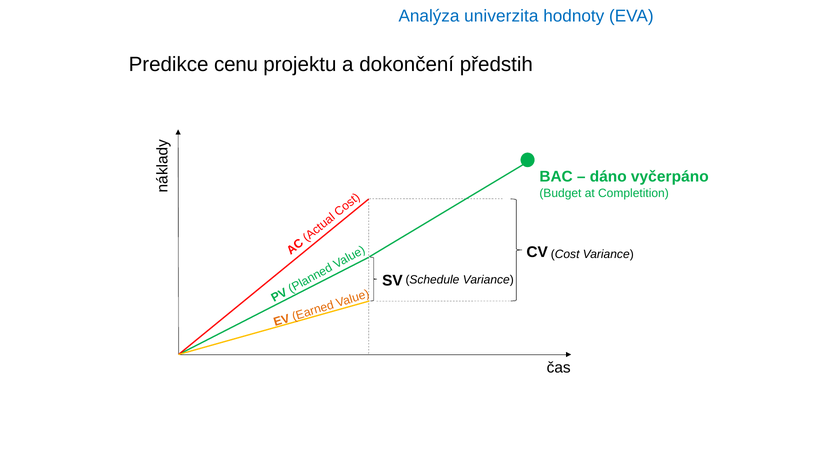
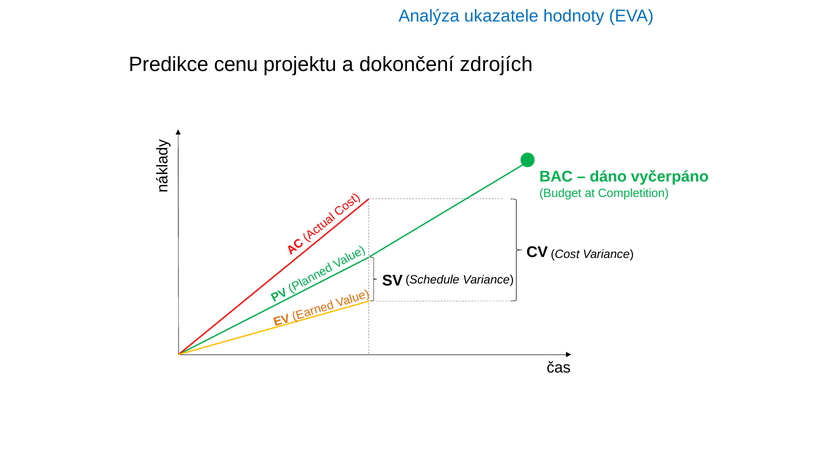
univerzita: univerzita -> ukazatele (501, 16)
předstih: předstih -> zdrojích (496, 64)
